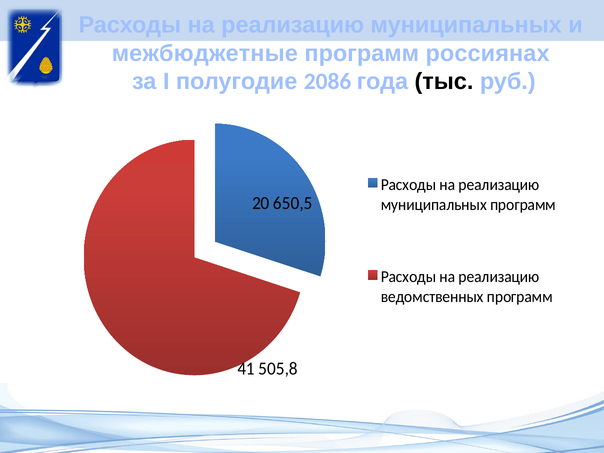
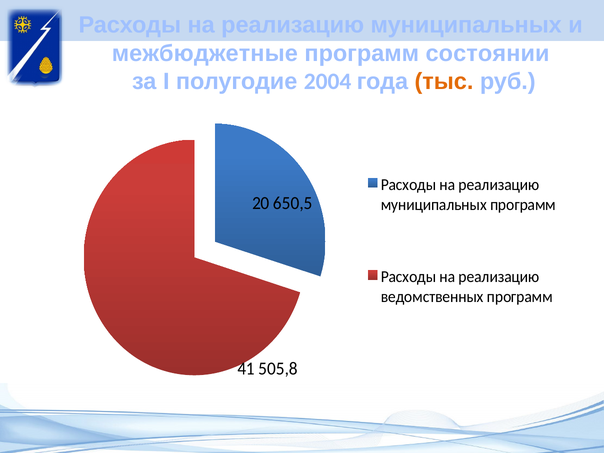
россиянах: россиянах -> состоянии (488, 53)
2086: 2086 -> 2004 (328, 82)
тыс colour: black -> orange (444, 82)
